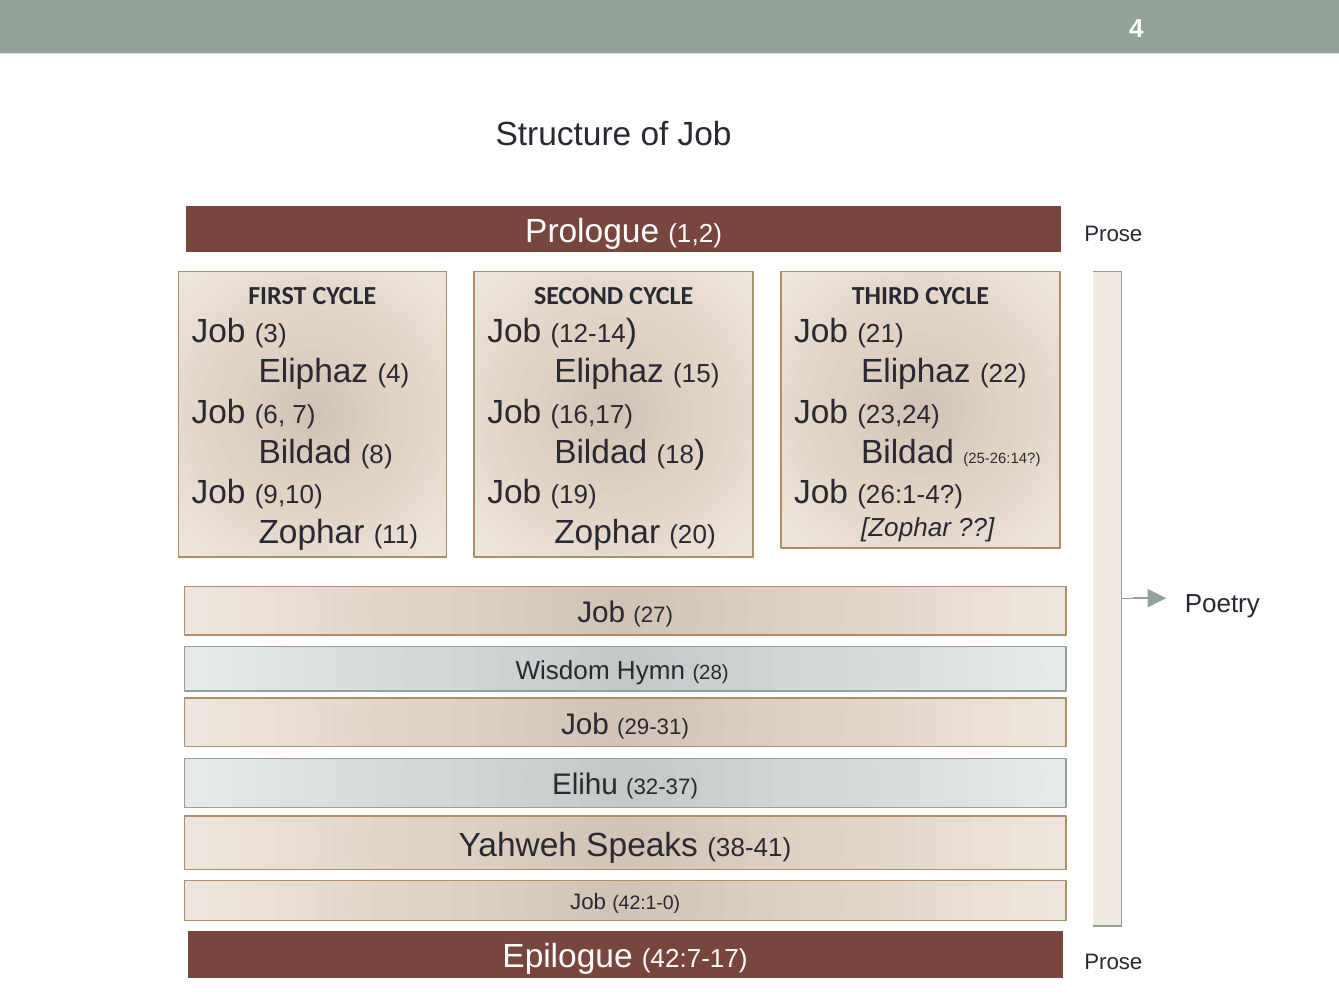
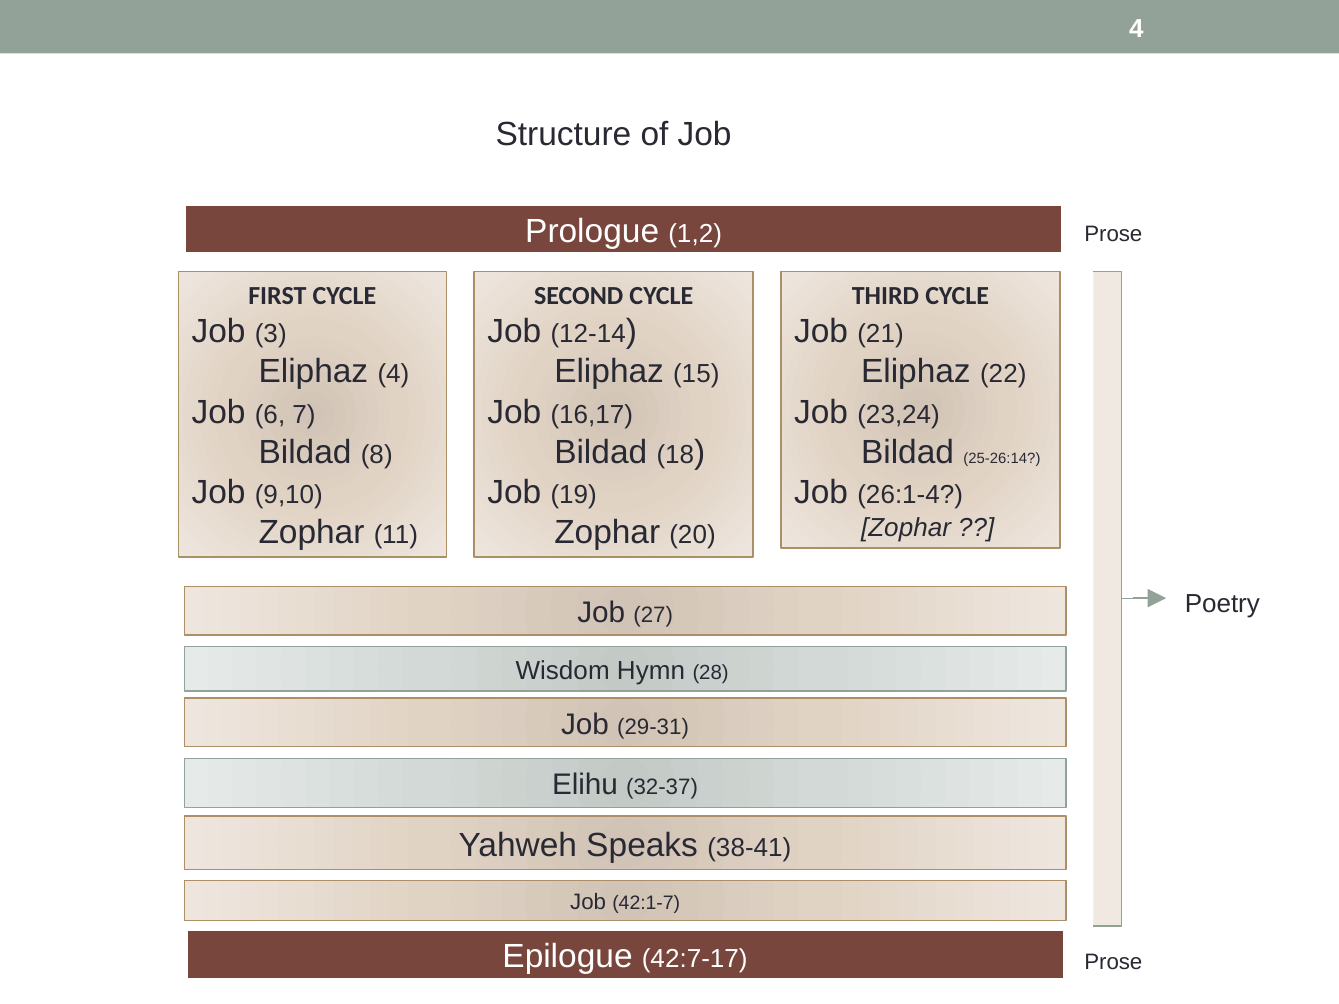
42:1-0: 42:1-0 -> 42:1-7 (646, 903)
